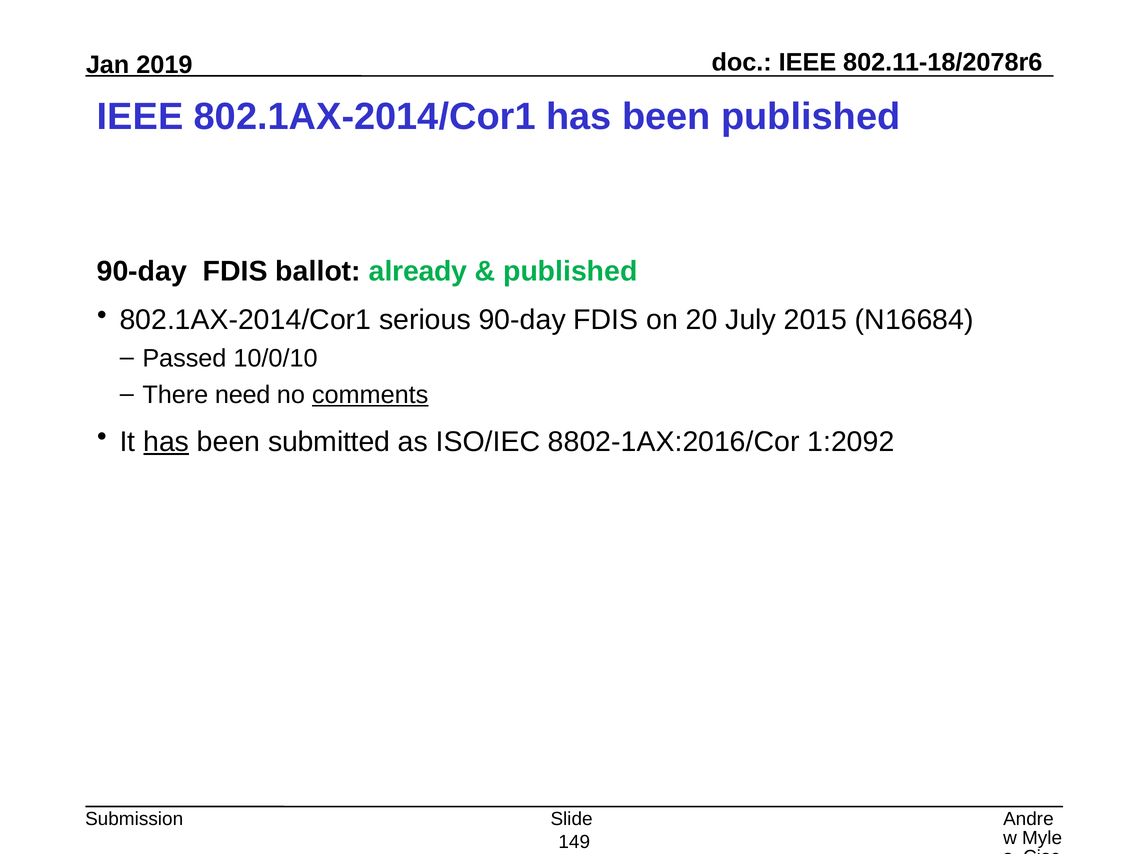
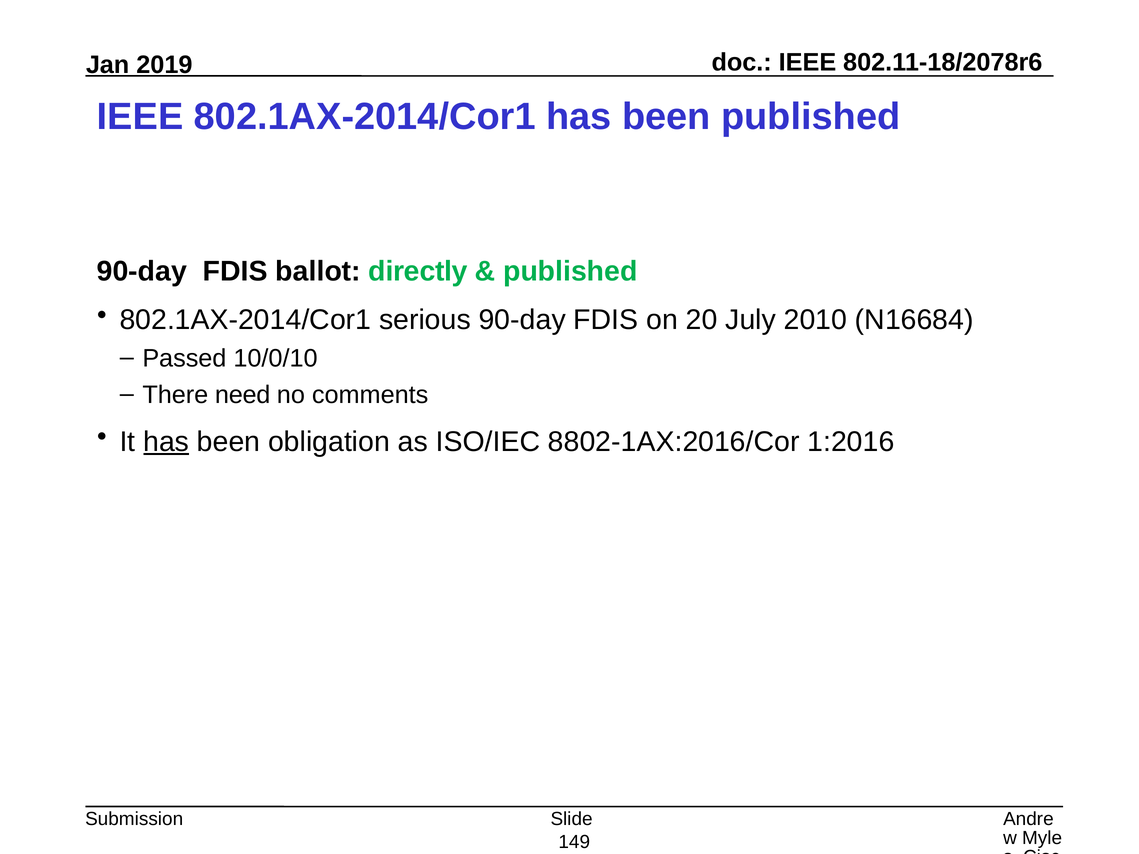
already: already -> directly (418, 272)
2015: 2015 -> 2010 (815, 320)
comments underline: present -> none (370, 395)
submitted: submitted -> obligation (329, 442)
1:2092: 1:2092 -> 1:2016 (851, 442)
